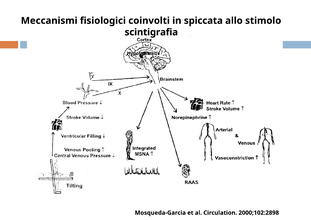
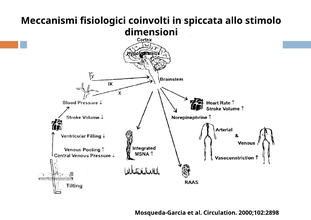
scintigrafia: scintigrafia -> dimensioni (151, 32)
